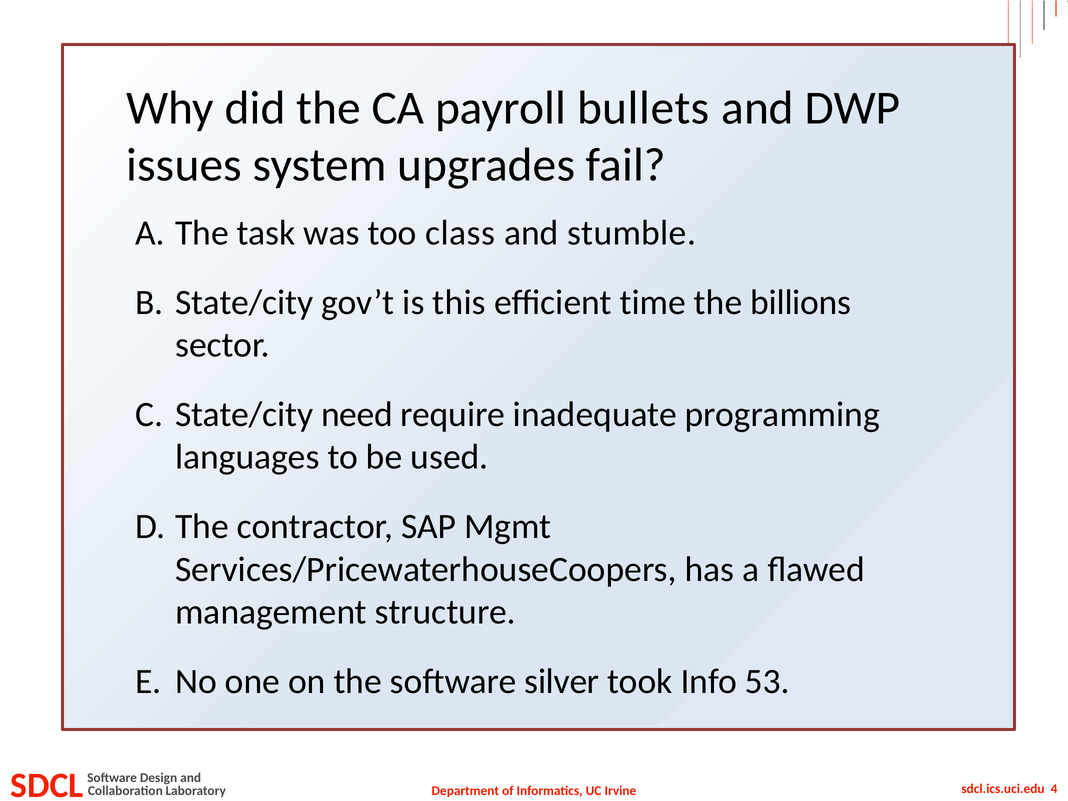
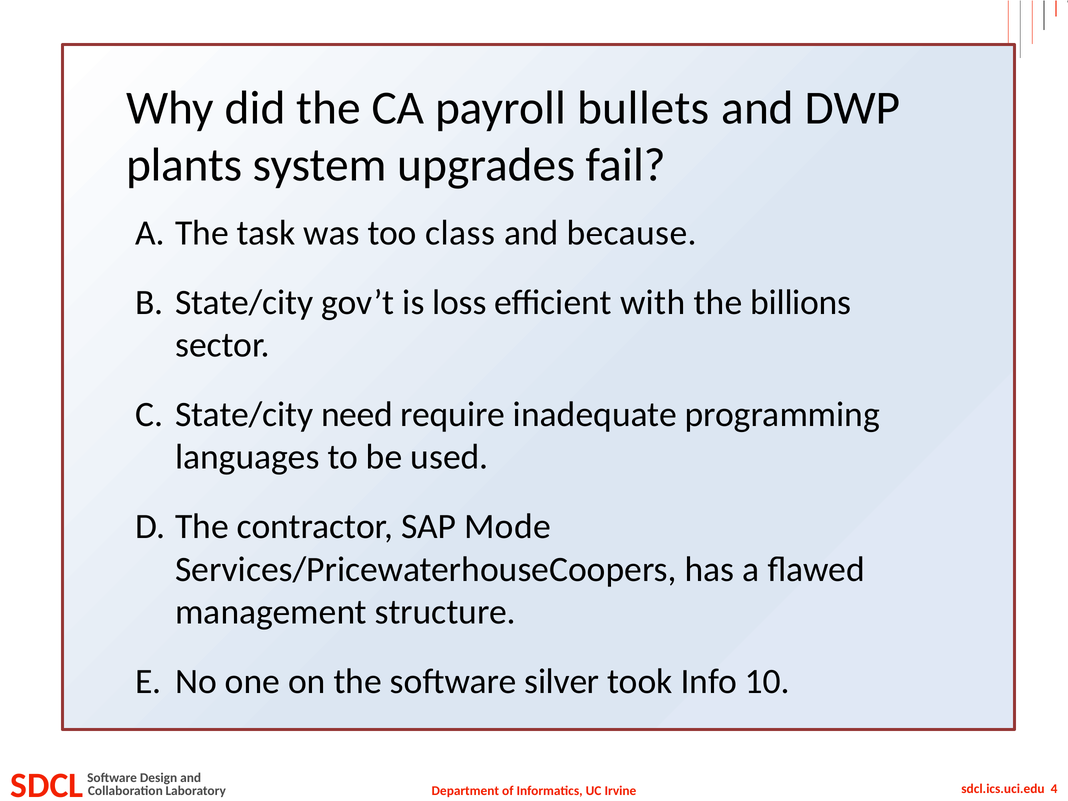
issues: issues -> plants (184, 165)
stumble: stumble -> because (632, 233)
this: this -> loss (459, 302)
time: time -> with (653, 302)
Mgmt: Mgmt -> Mode (507, 527)
53: 53 -> 10 (767, 681)
